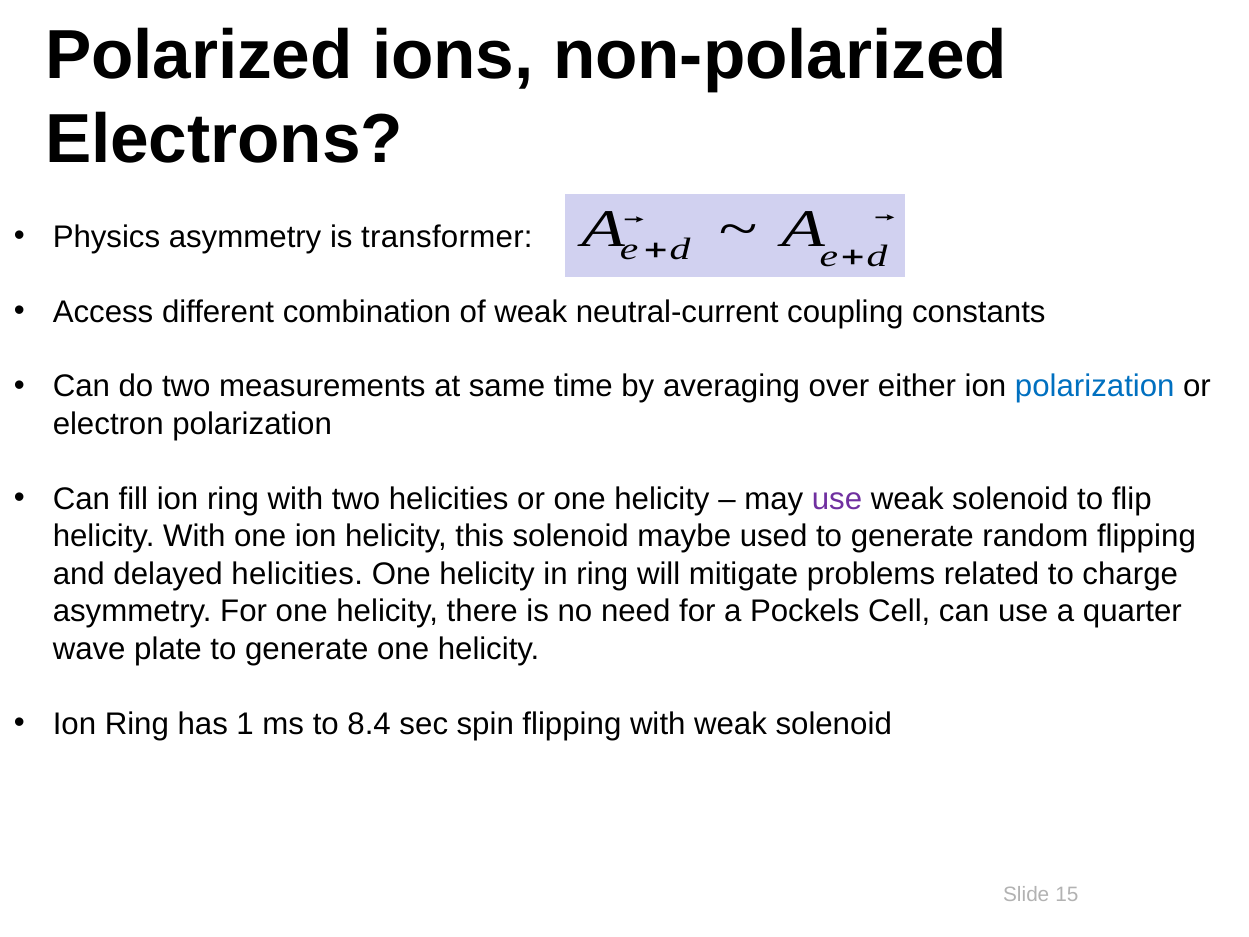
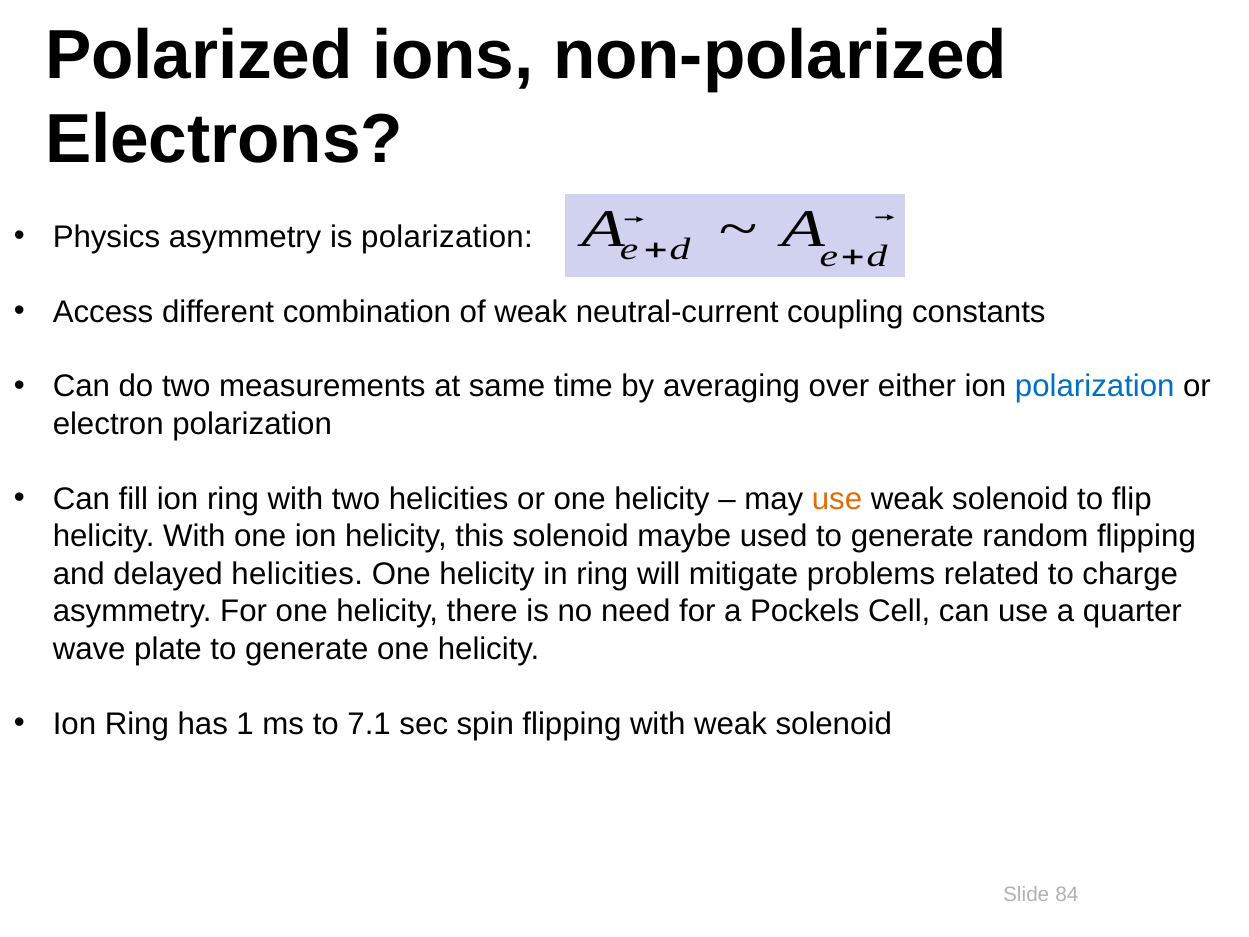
is transformer: transformer -> polarization (447, 237)
use colour: purple -> orange (837, 499)
8.4: 8.4 -> 7.1 (369, 724)
15: 15 -> 84 (1067, 895)
